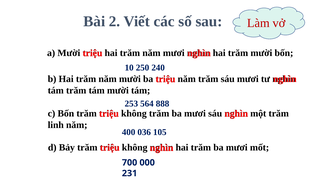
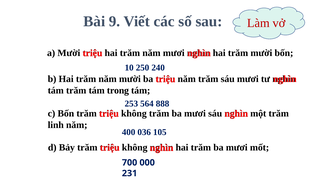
2: 2 -> 9 (115, 21)
tám mười: mười -> trong (118, 90)
